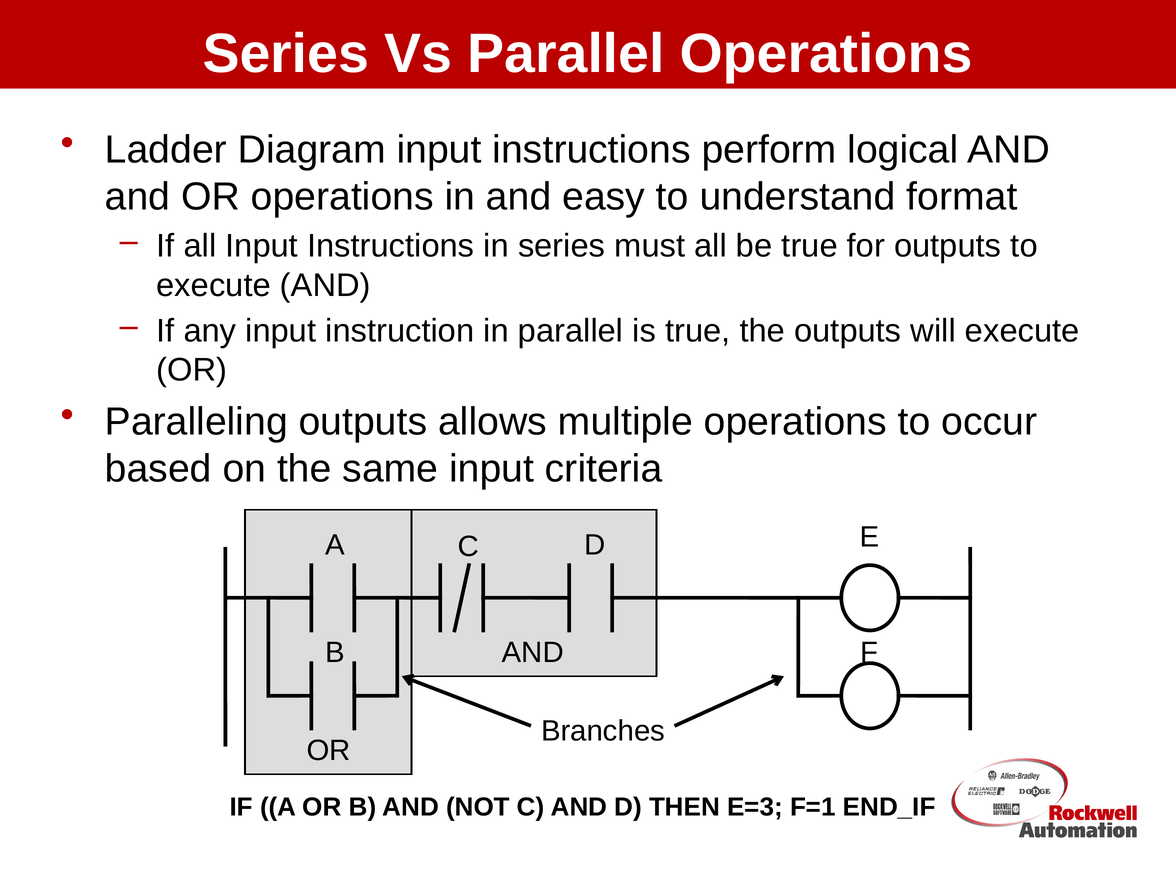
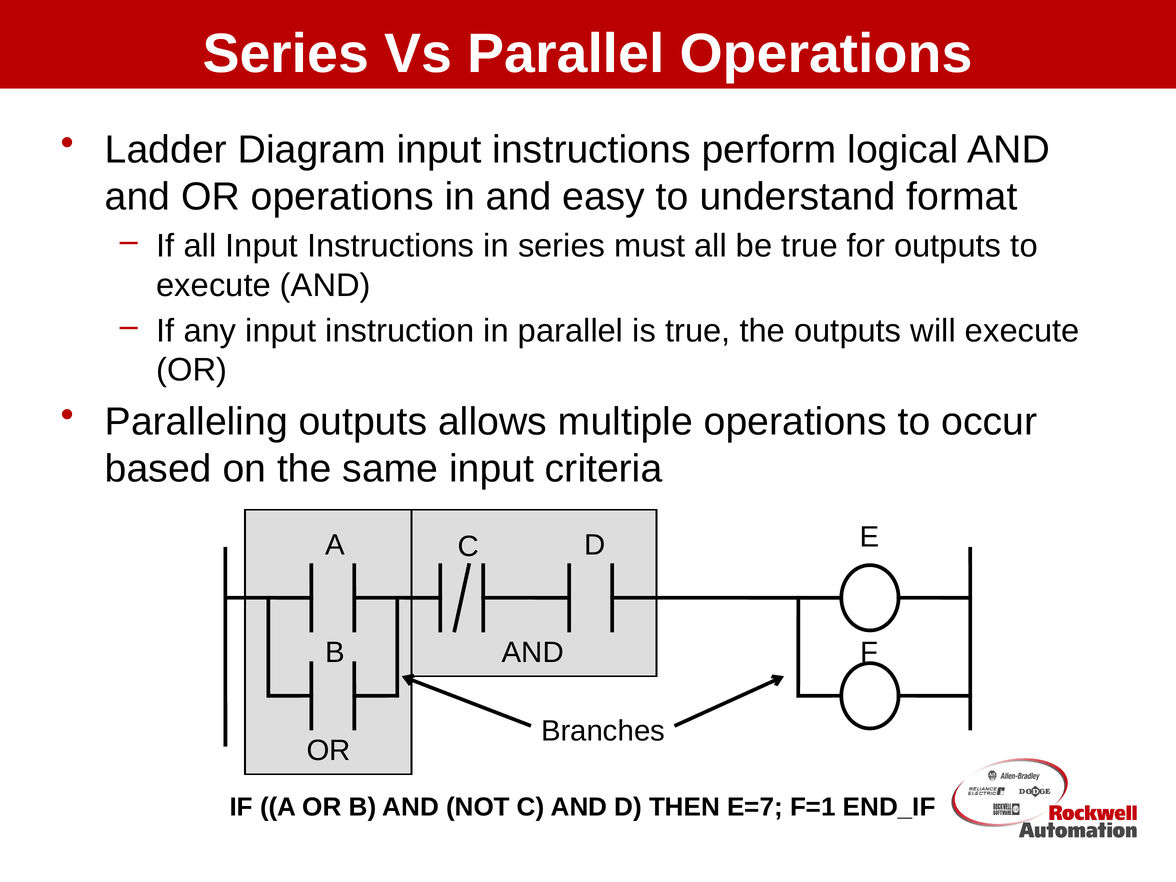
E=3: E=3 -> E=7 (755, 807)
